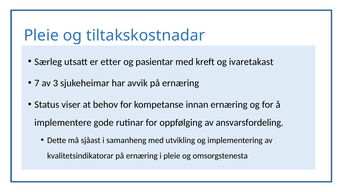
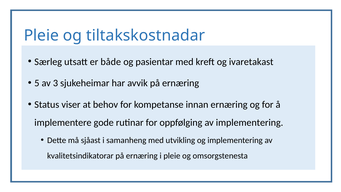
etter: etter -> både (111, 62)
7: 7 -> 5 (37, 83)
av ansvarsfordeling: ansvarsfordeling -> implementering (250, 122)
